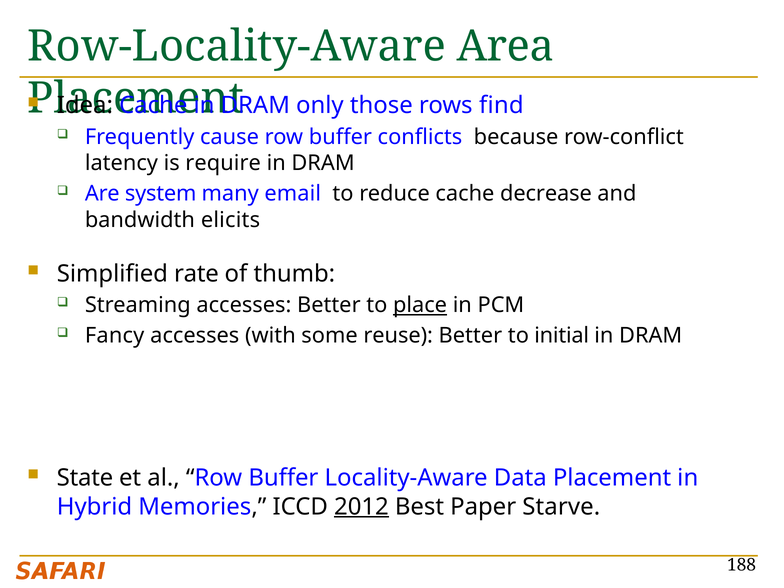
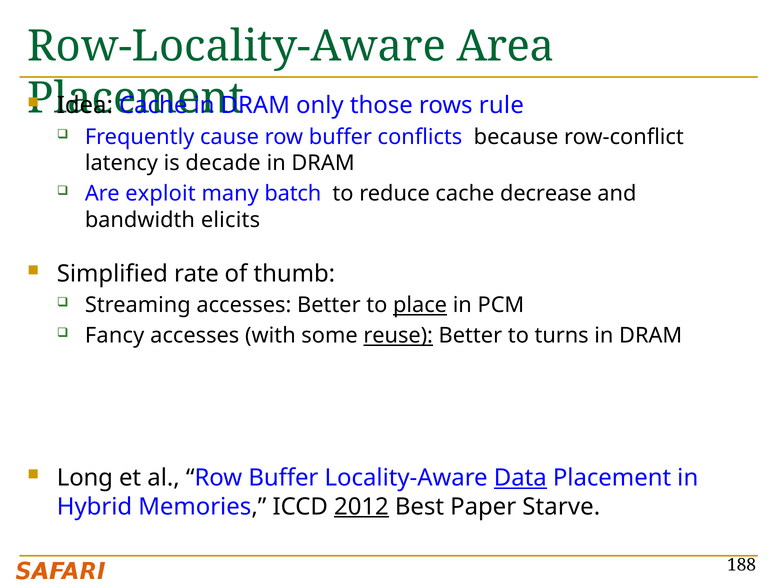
find: find -> rule (501, 105)
require: require -> decade (223, 163)
system: system -> exploit (160, 194)
email: email -> batch (293, 194)
reuse underline: none -> present (398, 336)
initial: initial -> turns (562, 336)
State: State -> Long (85, 478)
Data underline: none -> present (520, 478)
